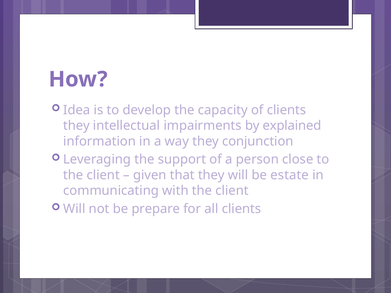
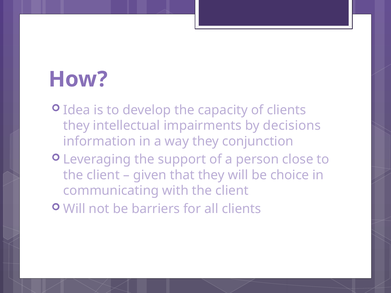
explained: explained -> decisions (292, 126)
estate: estate -> choice (290, 175)
prepare: prepare -> barriers (156, 209)
